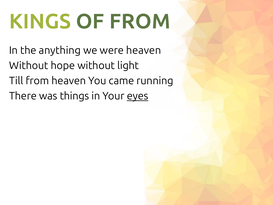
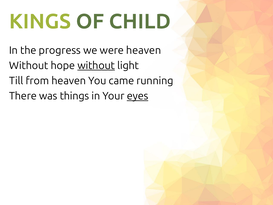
OF FROM: FROM -> CHILD (140, 21)
anything: anything -> progress (60, 50)
without underline: none -> present (96, 65)
